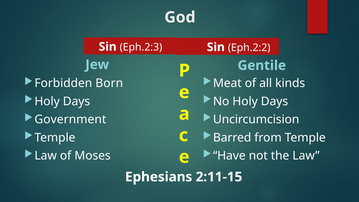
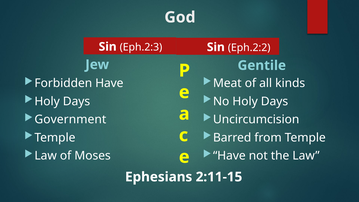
Forbidden Born: Born -> Have (109, 83)
